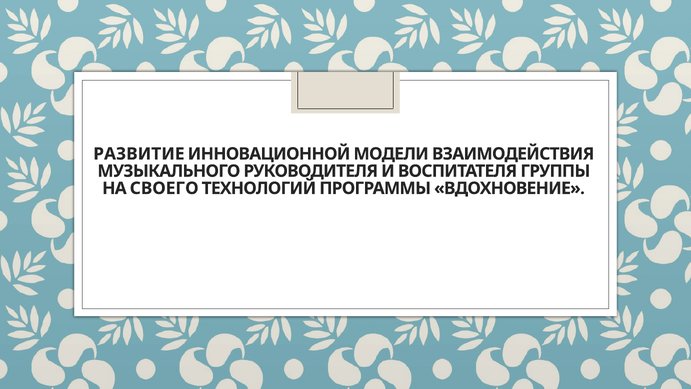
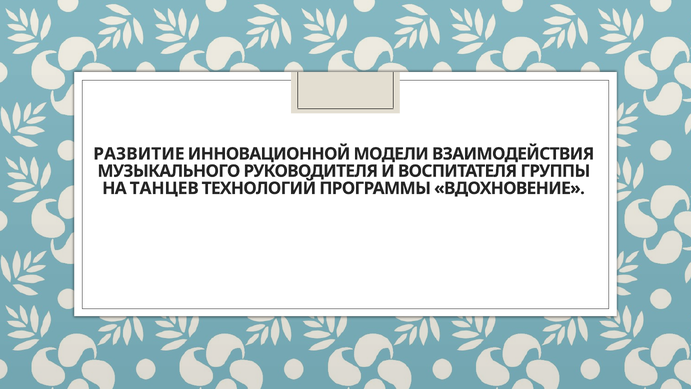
СВОЕГО: СВОЕГО -> ТАНЦЕВ (164, 188)
